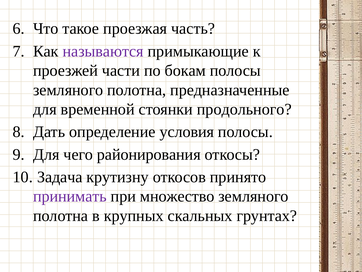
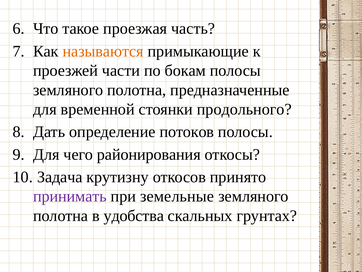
называются colour: purple -> orange (103, 51)
условия: условия -> потоков (187, 132)
множество: множество -> земельные (177, 196)
крупных: крупных -> удобства (134, 215)
